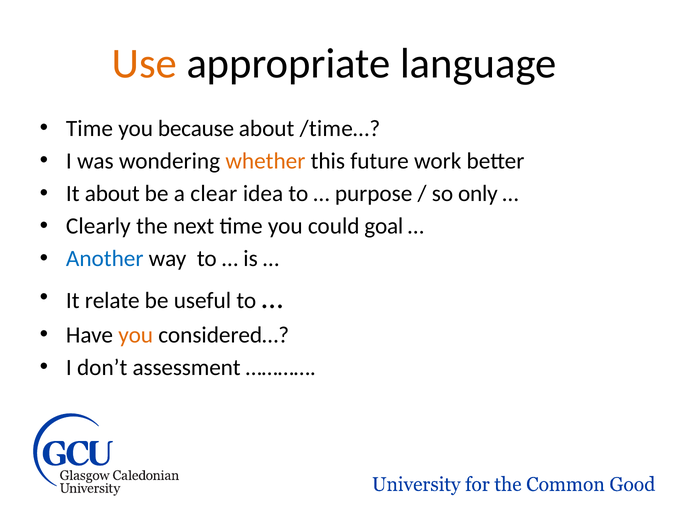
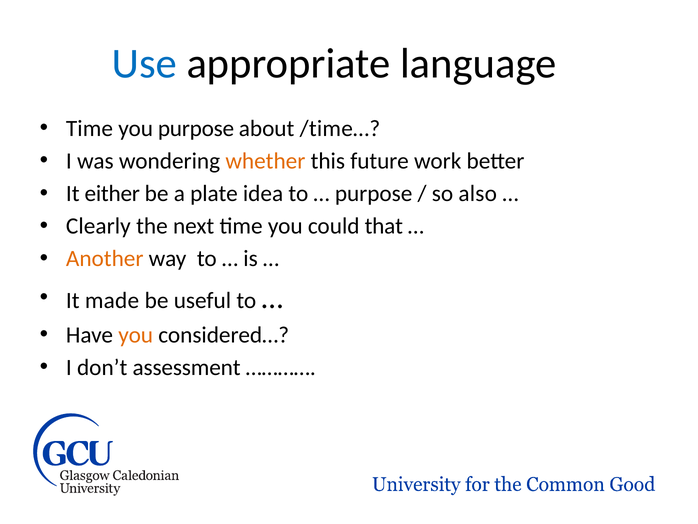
Use colour: orange -> blue (144, 64)
you because: because -> purpose (196, 128)
It about: about -> either (112, 193)
clear: clear -> plate (214, 193)
only: only -> also (478, 193)
goal: goal -> that (384, 226)
Another colour: blue -> orange (105, 259)
relate: relate -> made (112, 300)
